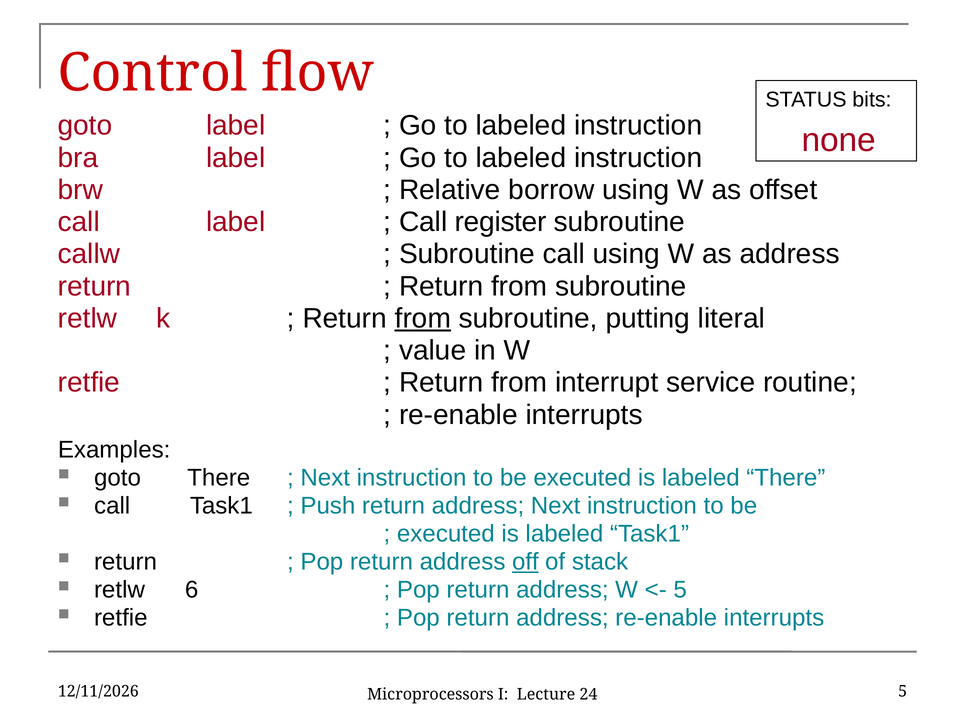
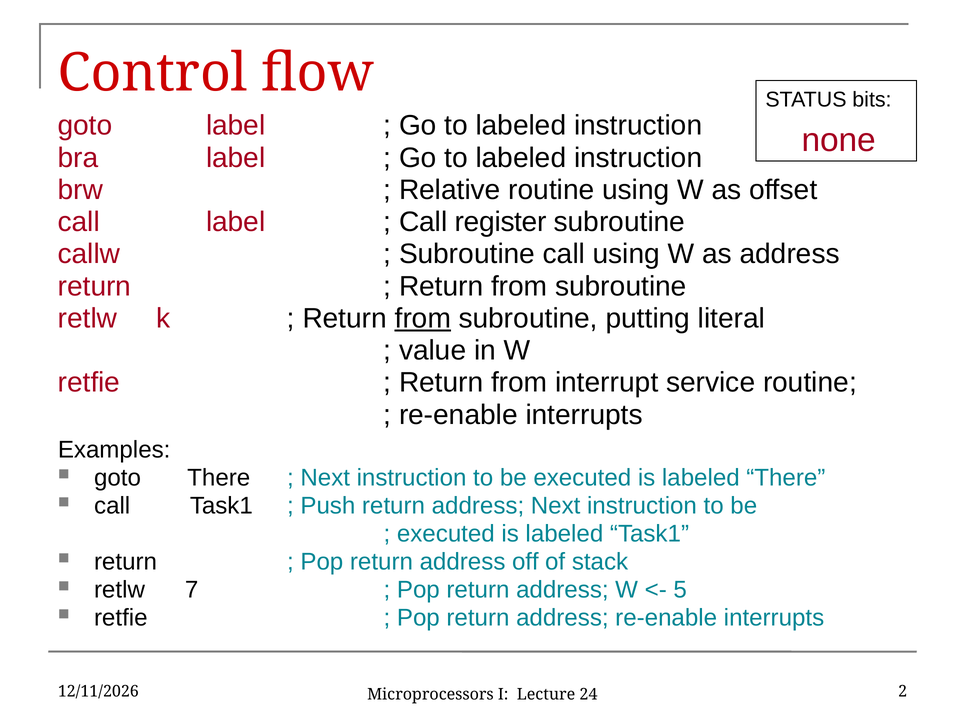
Relative borrow: borrow -> routine (551, 190)
off underline: present -> none (525, 562)
6: 6 -> 7 (192, 590)
24 5: 5 -> 2 (903, 691)
